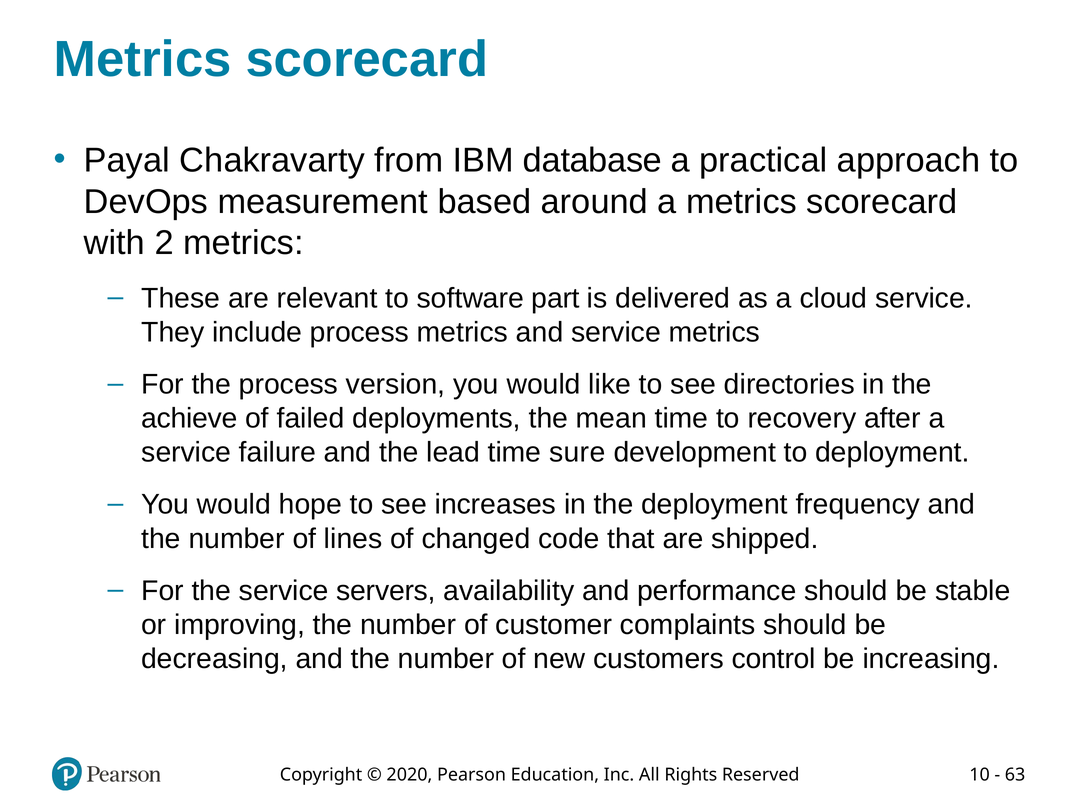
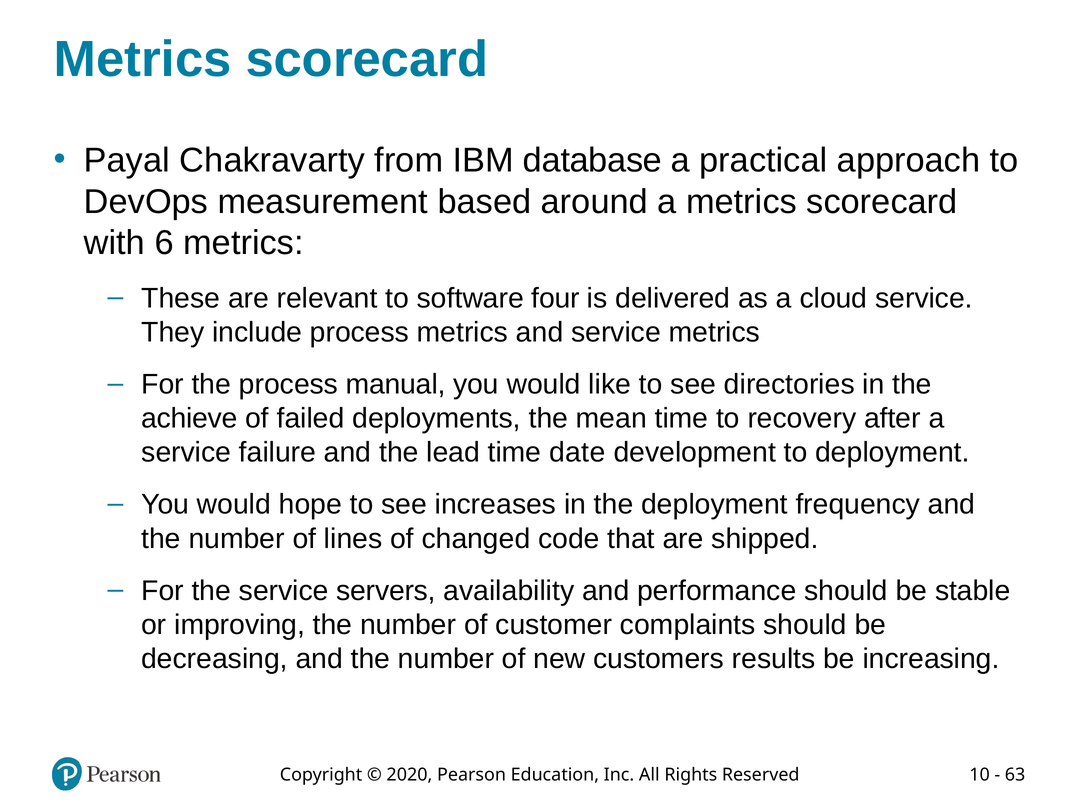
2: 2 -> 6 (164, 243)
part: part -> four (556, 298)
version: version -> manual (396, 384)
sure: sure -> date (577, 452)
control: control -> results (774, 659)
